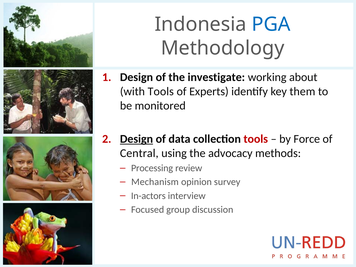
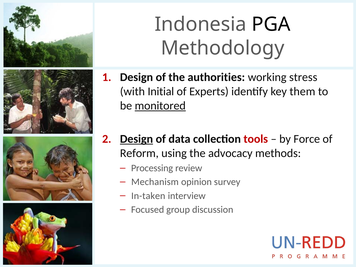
PGA colour: blue -> black (271, 24)
investigate: investigate -> authorities (216, 77)
about: about -> stress (303, 77)
with Tools: Tools -> Initial (161, 91)
monitored underline: none -> present (160, 106)
Central: Central -> Reform (139, 153)
In-actors: In-actors -> In-taken (148, 196)
